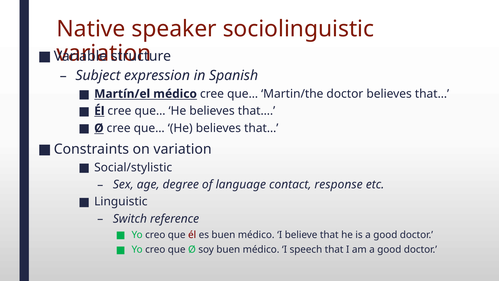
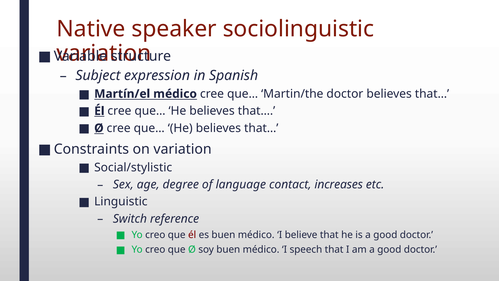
response: response -> increases (339, 184)
